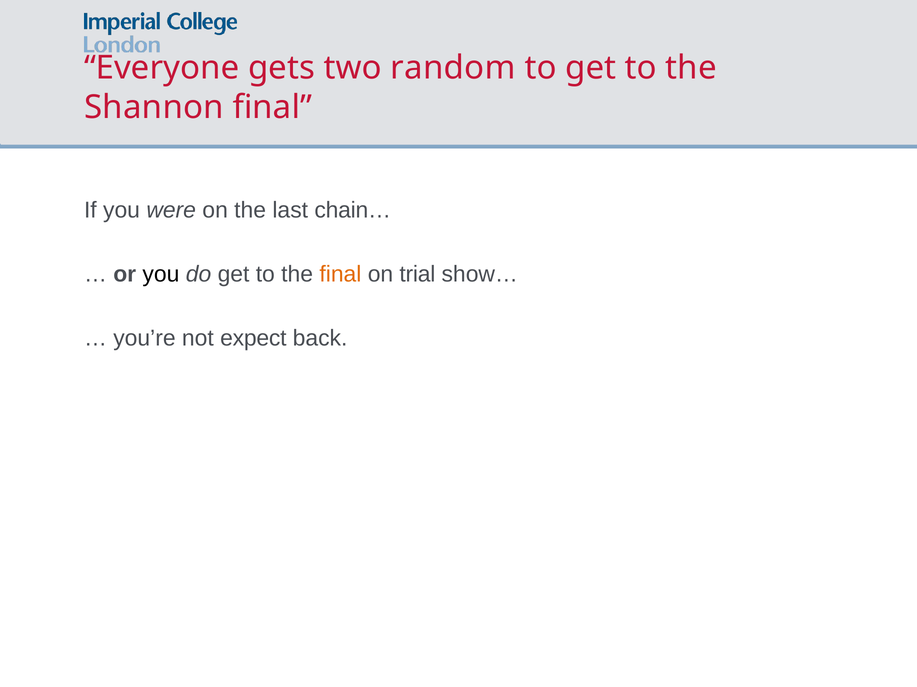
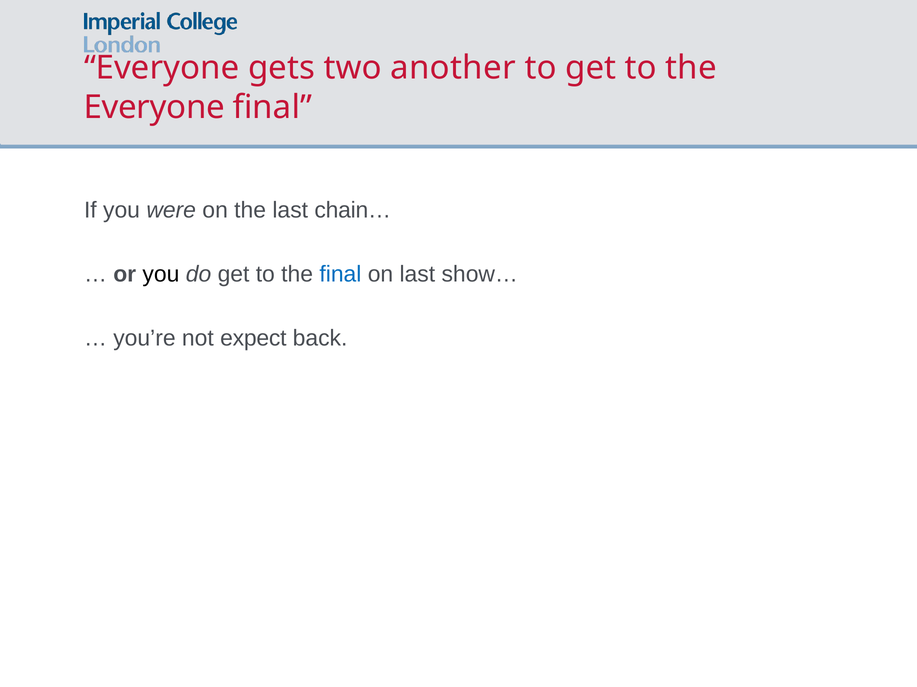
random: random -> another (453, 68)
Shannon: Shannon -> Everyone (154, 108)
final colour: orange -> blue (340, 274)
on trial: trial -> last (417, 274)
